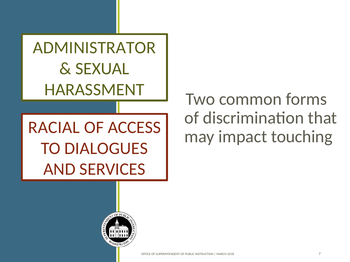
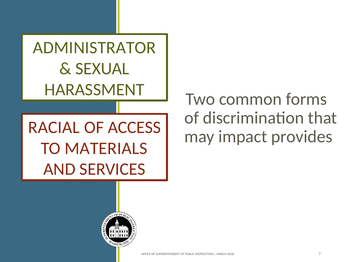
touching: touching -> provides (302, 137)
DIALOGUES: DIALOGUES -> MATERIALS (106, 149)
